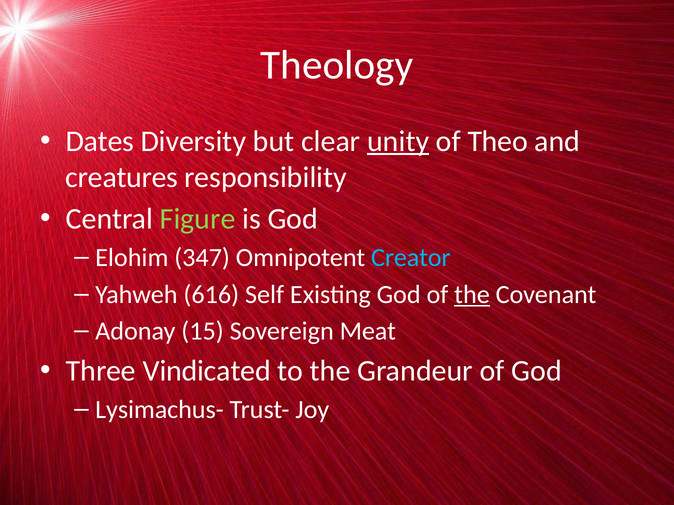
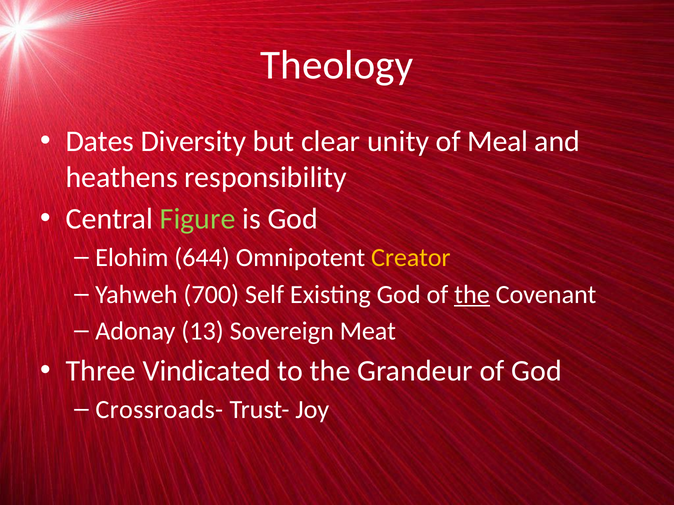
unity underline: present -> none (398, 141)
Theo: Theo -> Meal (498, 141)
creatures: creatures -> heathens (122, 177)
347: 347 -> 644 (202, 258)
Creator colour: light blue -> yellow (411, 258)
616: 616 -> 700 (211, 295)
15: 15 -> 13 (203, 331)
Lysimachus-: Lysimachus- -> Crossroads- (159, 410)
